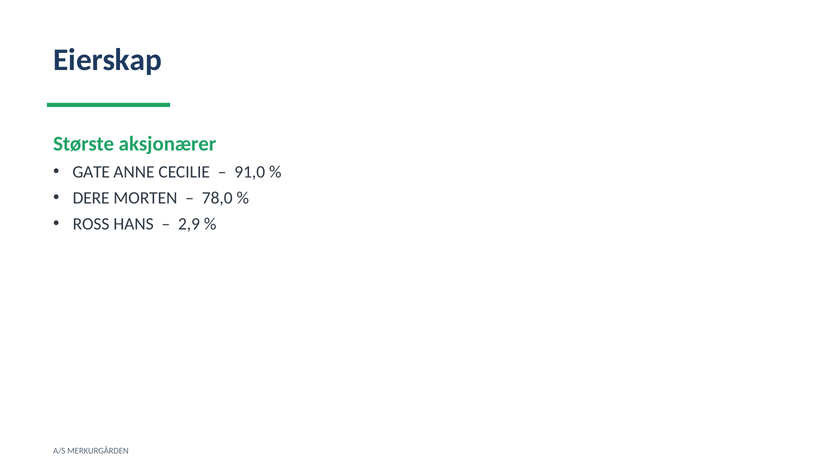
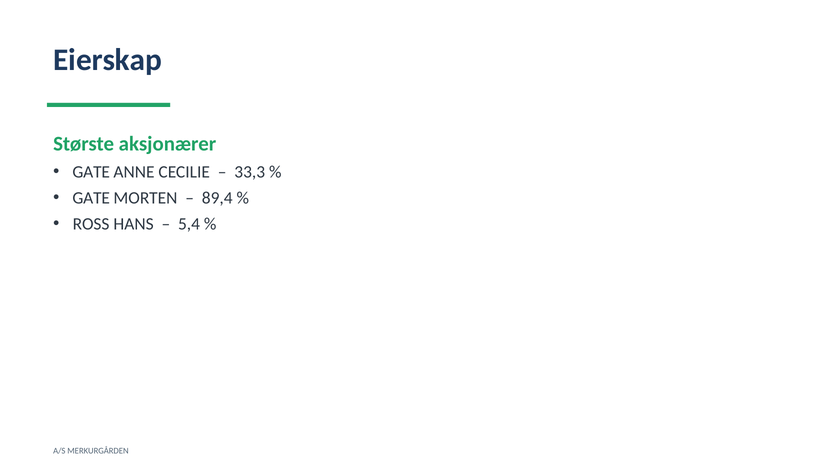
91,0: 91,0 -> 33,3 (250, 172)
DERE: DERE -> GATE (91, 198)
78,0: 78,0 -> 89,4 (217, 198)
2,9: 2,9 -> 5,4 (189, 224)
